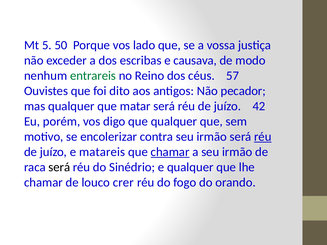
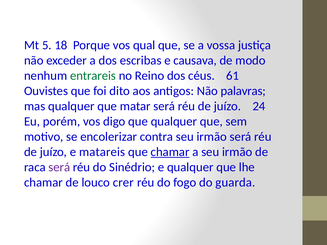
50: 50 -> 18 (61, 45)
lado: lado -> qual (144, 45)
57: 57 -> 61 (233, 76)
pecador: pecador -> palavras (243, 91)
42: 42 -> 24 (259, 106)
réu underline: present -> none (263, 137)
será colour: black -> purple (59, 167)
orando: orando -> guarda (235, 183)
